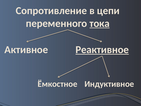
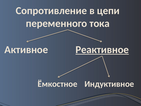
тока underline: present -> none (100, 23)
